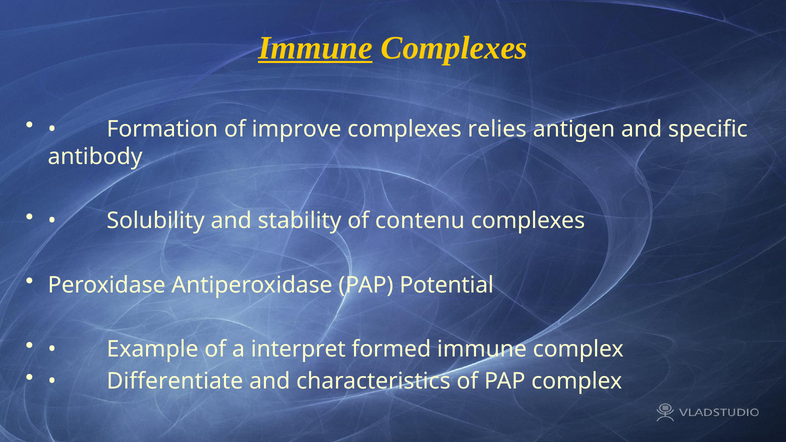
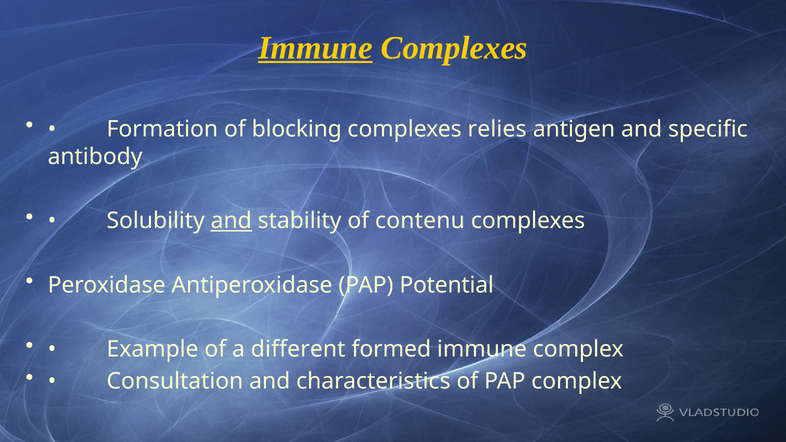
improve: improve -> blocking (297, 129)
and underline: none -> present (231, 221)
interpret: interpret -> different (298, 349)
Differentiate: Differentiate -> Consultation (175, 381)
